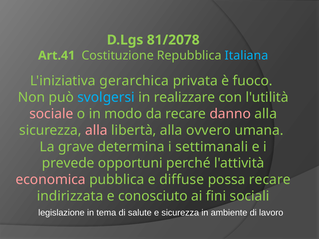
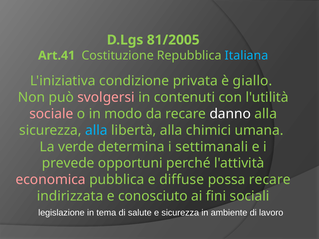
81/2078: 81/2078 -> 81/2005 (173, 40)
gerarchica: gerarchica -> condizione (134, 81)
fuoco: fuoco -> giallo (253, 81)
svolgersi colour: light blue -> pink (106, 97)
realizzare: realizzare -> contenuti (184, 97)
danno colour: pink -> white (230, 114)
alla colour: pink -> light blue (96, 130)
ovvero: ovvero -> chimici (209, 130)
grave: grave -> verde (76, 147)
